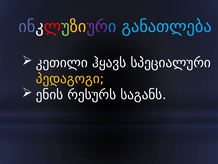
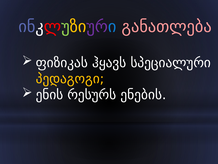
განათლება colour: light blue -> pink (167, 27)
კეთილი: კეთილი -> ფიზიკას (62, 63)
საგანს: საგანს -> ენების (143, 95)
